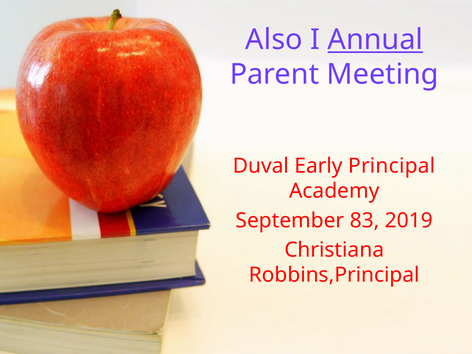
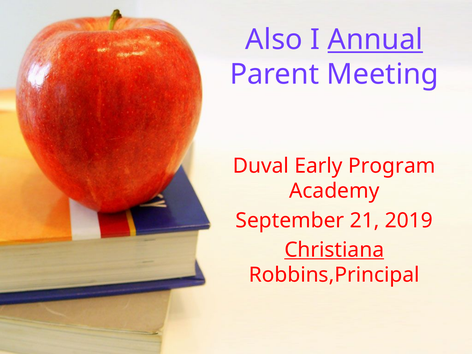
Principal: Principal -> Program (392, 166)
83: 83 -> 21 (365, 220)
Christiana underline: none -> present (334, 250)
